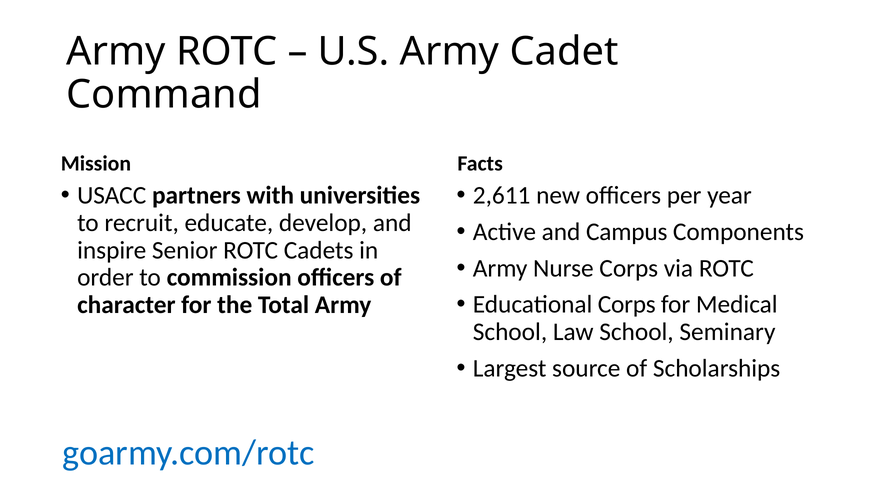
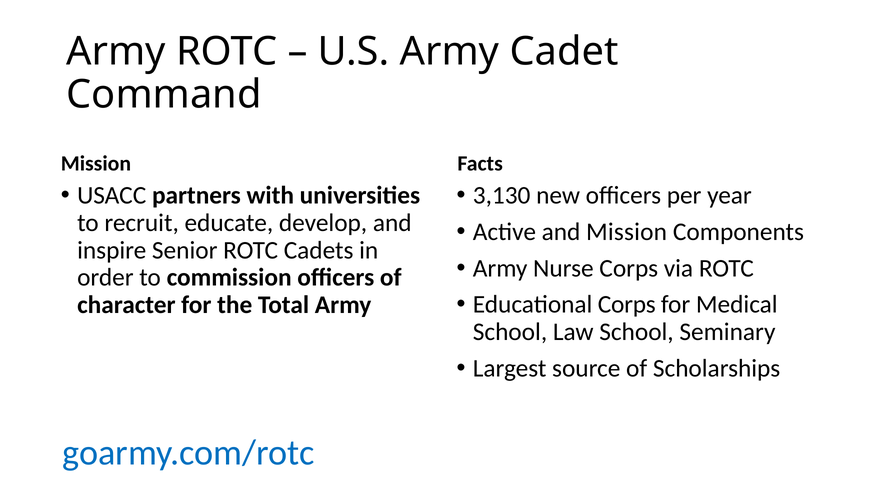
2,611: 2,611 -> 3,130 (502, 195)
and Campus: Campus -> Mission (627, 232)
